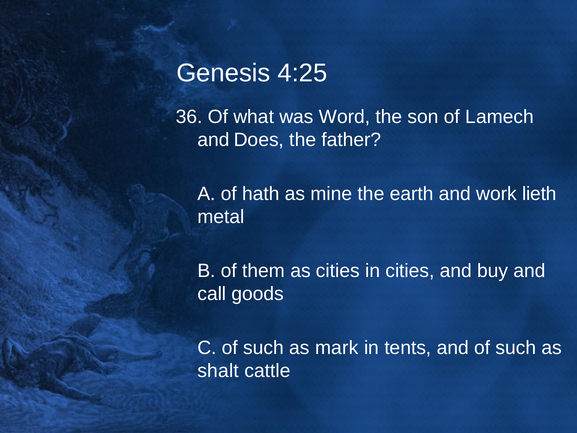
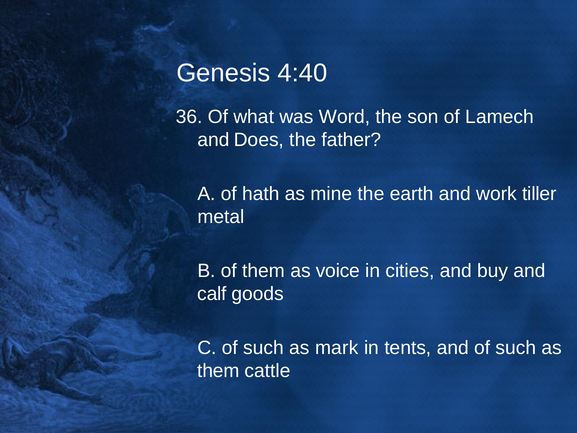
4:25: 4:25 -> 4:40 (302, 73)
lieth: lieth -> tiller (539, 194)
as cities: cities -> voice (338, 271)
call: call -> calf (212, 294)
shalt: shalt -> them (218, 371)
